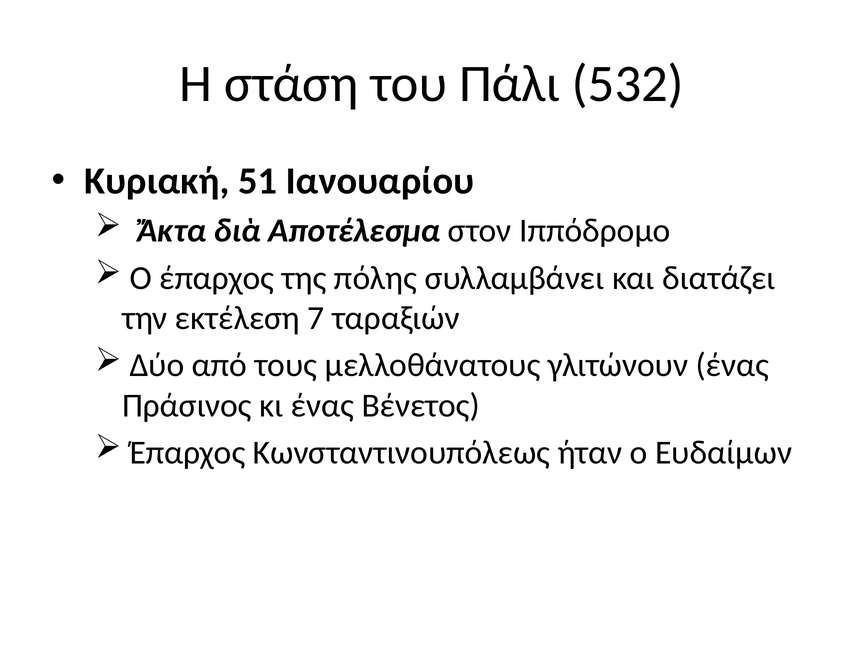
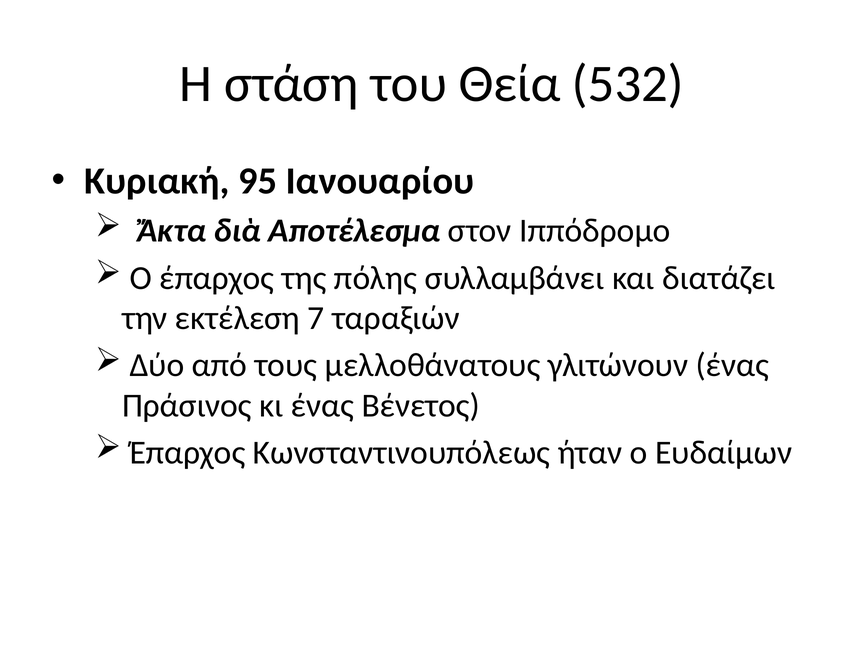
Πάλι: Πάλι -> Θεία (510, 84)
51: 51 -> 95 (258, 181)
